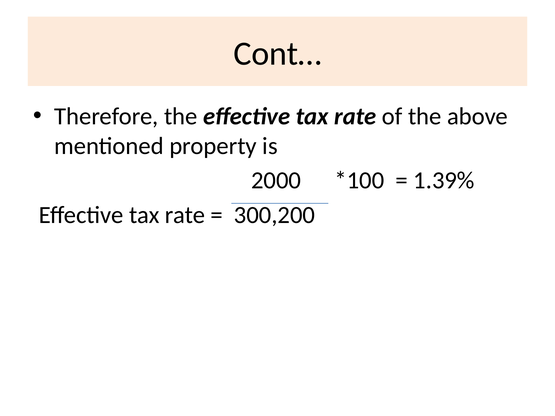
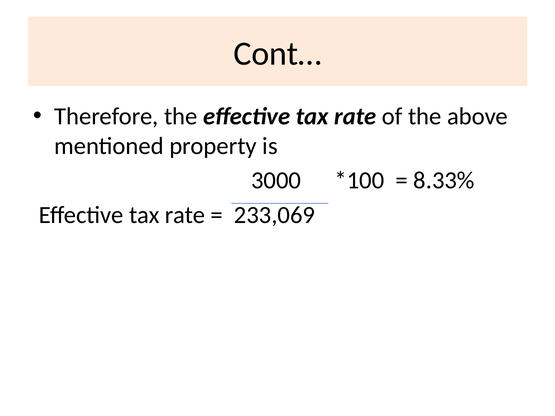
2000: 2000 -> 3000 (276, 181)
1.39%: 1.39% -> 8.33% (444, 181)
300,200: 300,200 -> 233,069 (275, 215)
